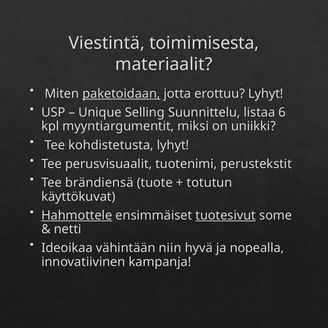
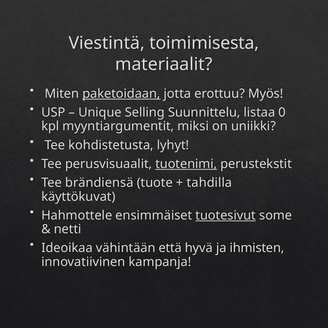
erottuu Lyhyt: Lyhyt -> Myös (266, 94)
6: 6 -> 0 (282, 112)
tuotenimi underline: none -> present (186, 164)
totutun: totutun -> tahdilla (209, 183)
Hahmottele underline: present -> none (77, 215)
niin: niin -> että (170, 248)
nopealla: nopealla -> ihmisten (257, 248)
